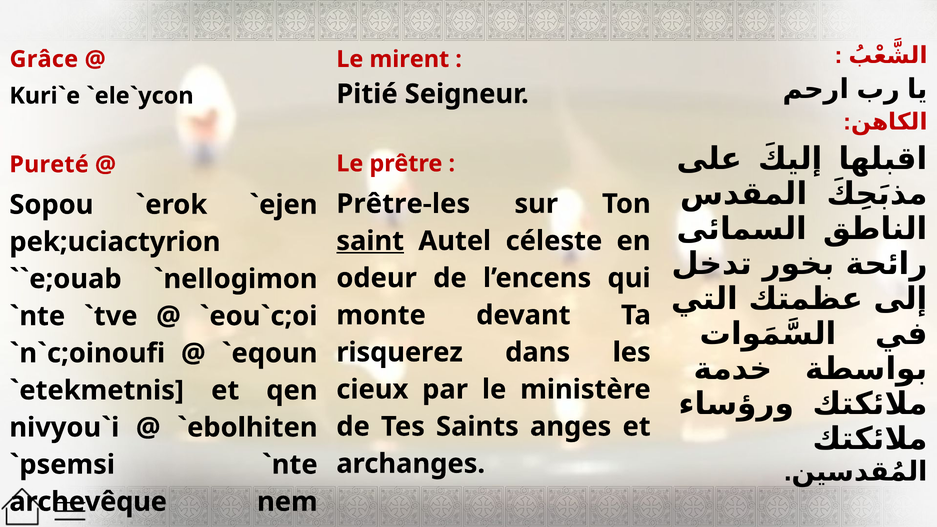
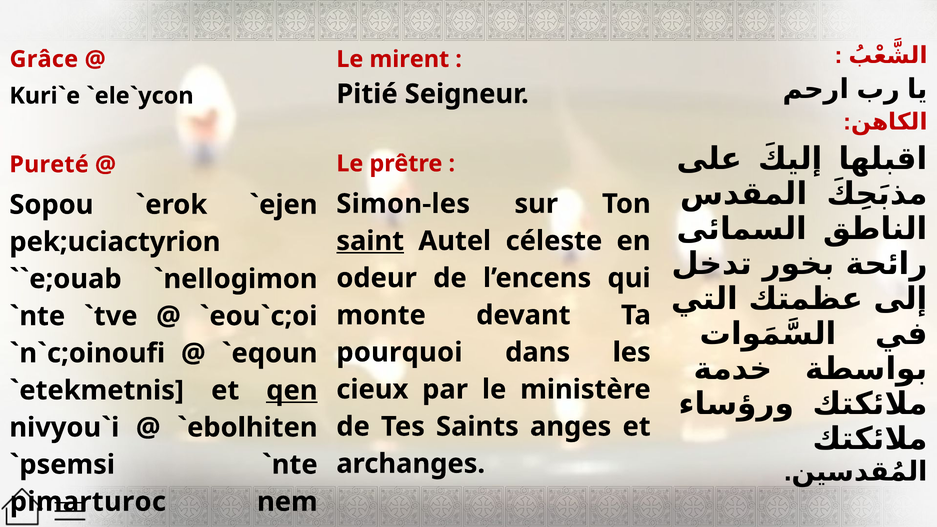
Prêtre-les: Prêtre-les -> Simon-les (403, 204)
risquerez: risquerez -> pourquoi (399, 352)
qen underline: none -> present (292, 390)
archevêque: archevêque -> pimarturoc (88, 502)
